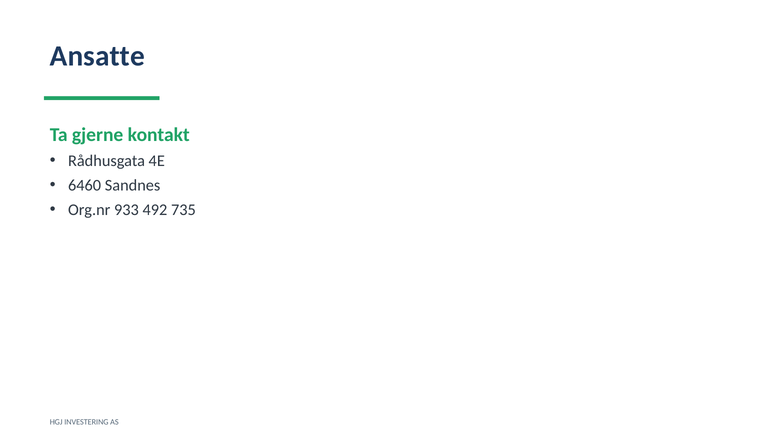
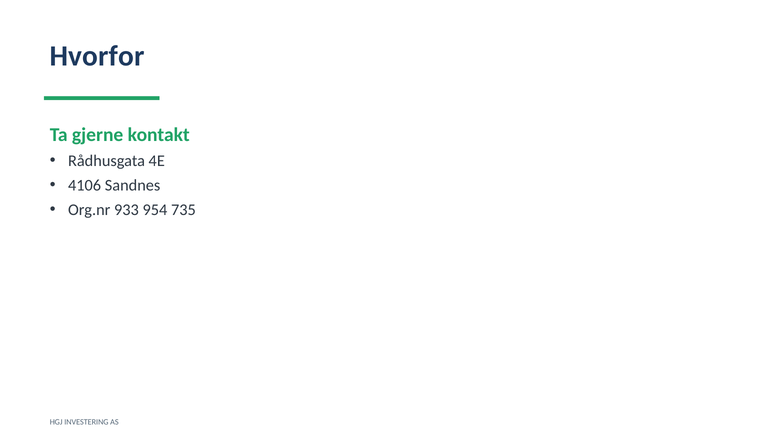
Ansatte: Ansatte -> Hvorfor (97, 56)
6460: 6460 -> 4106 (85, 185)
492: 492 -> 954 (155, 210)
